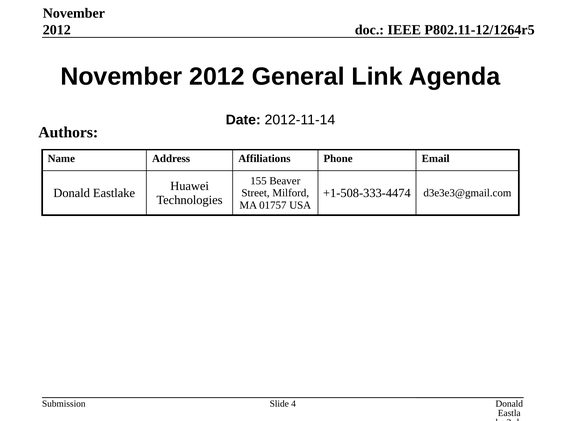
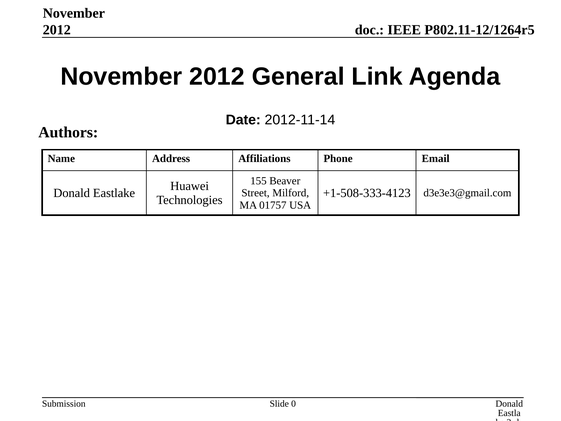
+1-508-333-4474: +1-508-333-4474 -> +1-508-333-4123 (367, 193)
4: 4 -> 0 (294, 404)
